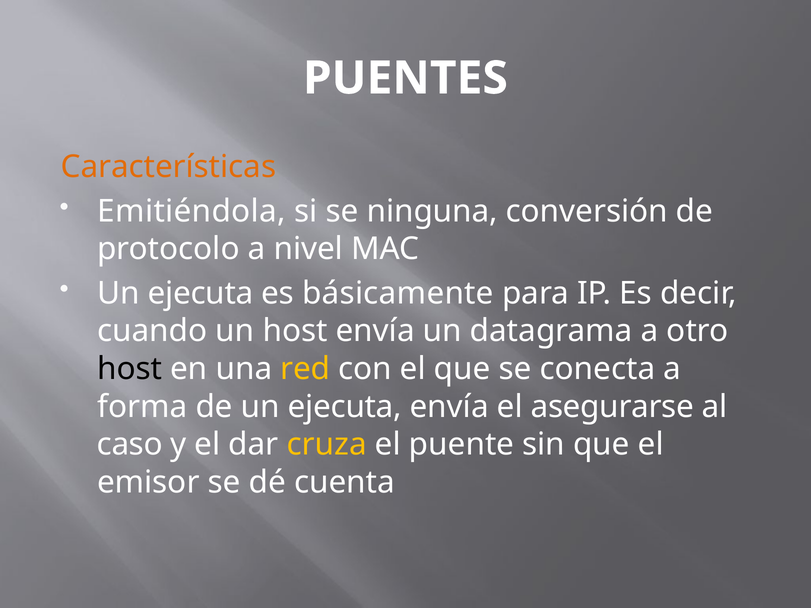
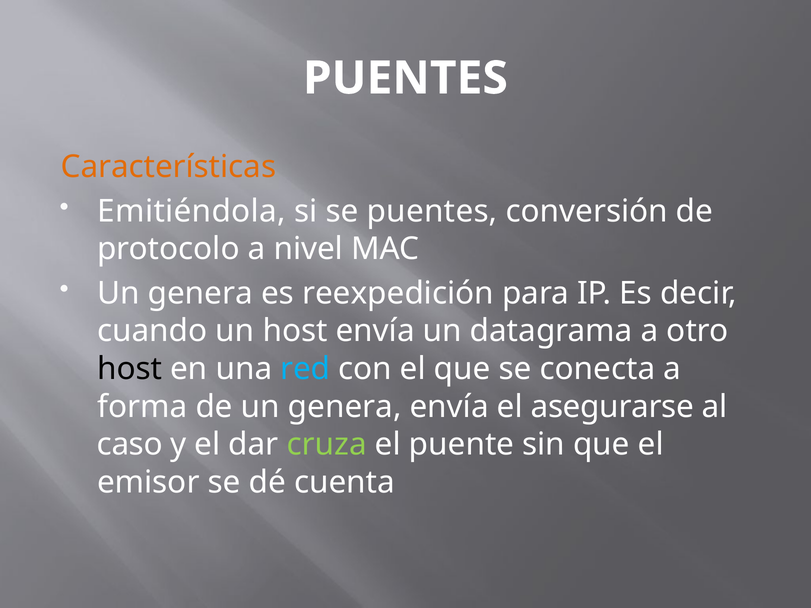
se ninguna: ninguna -> puentes (432, 211)
ejecuta: ejecuta -> genera (200, 293)
básicamente: básicamente -> reexpedición (398, 293)
red colour: yellow -> light blue (305, 369)
de un ejecuta: ejecuta -> genera (345, 407)
cruza colour: yellow -> light green (327, 445)
